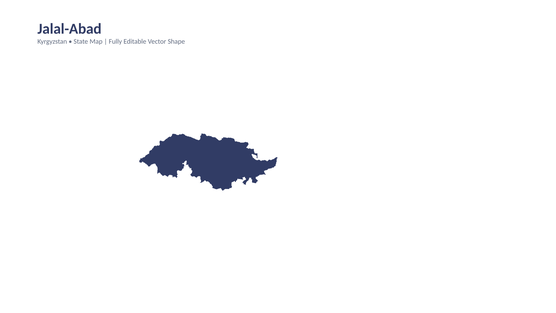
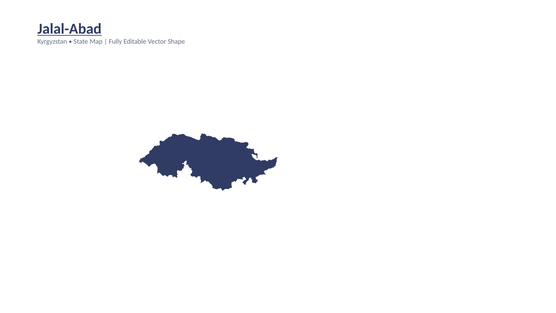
Jalal-Abad underline: none -> present (70, 29)
